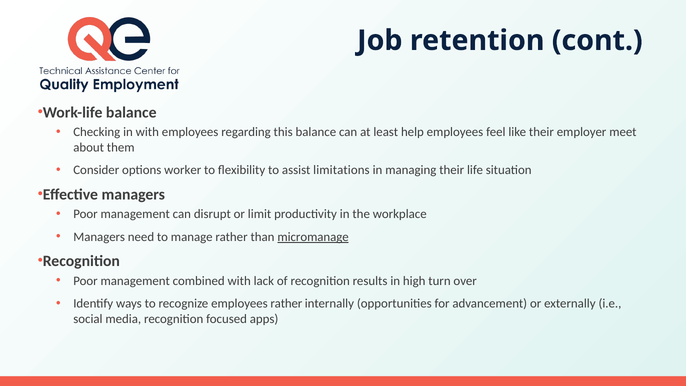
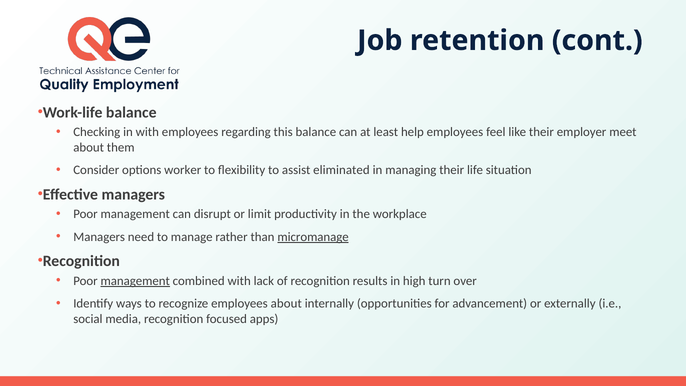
limitations: limitations -> eliminated (341, 170)
management underline: none -> present (135, 281)
employees rather: rather -> about (286, 303)
